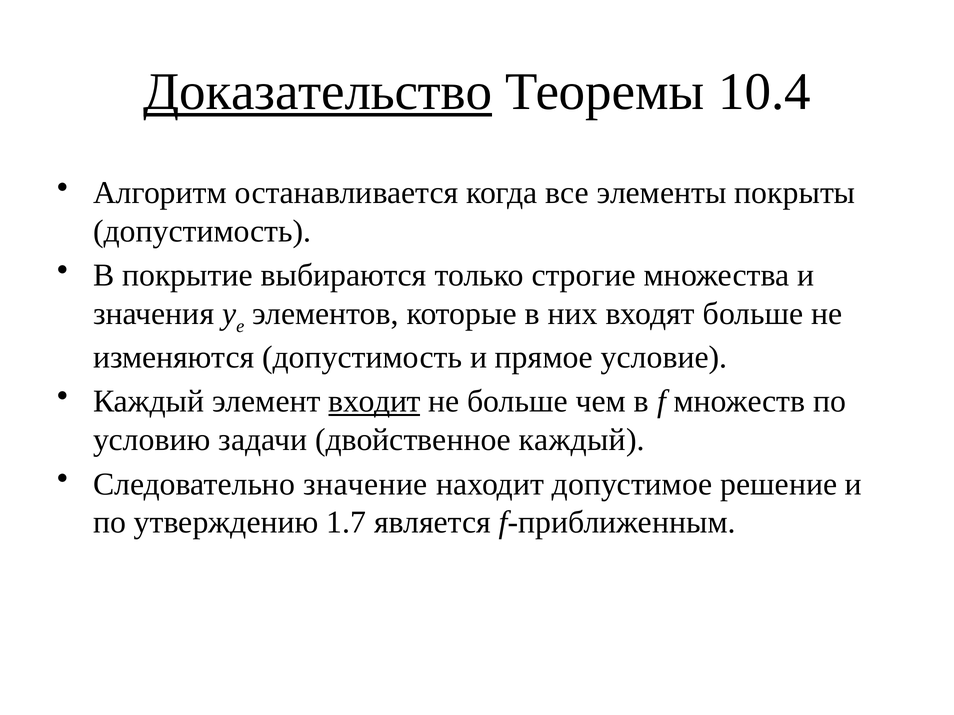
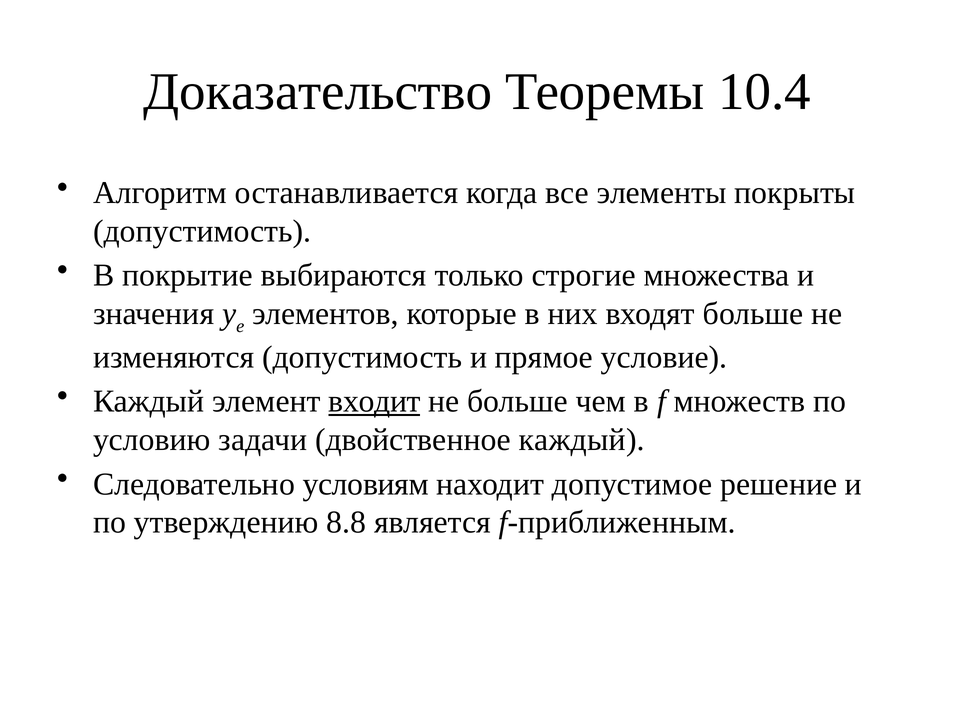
Доказательство underline: present -> none (318, 92)
значение: значение -> условиям (366, 484)
1.7: 1.7 -> 8.8 (346, 523)
